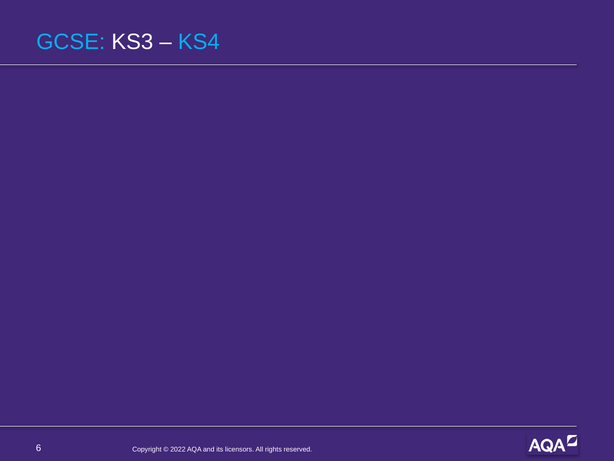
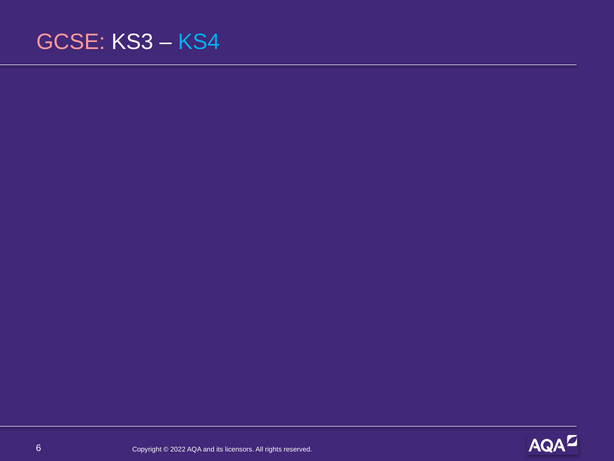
GCSE colour: light blue -> pink (71, 42)
